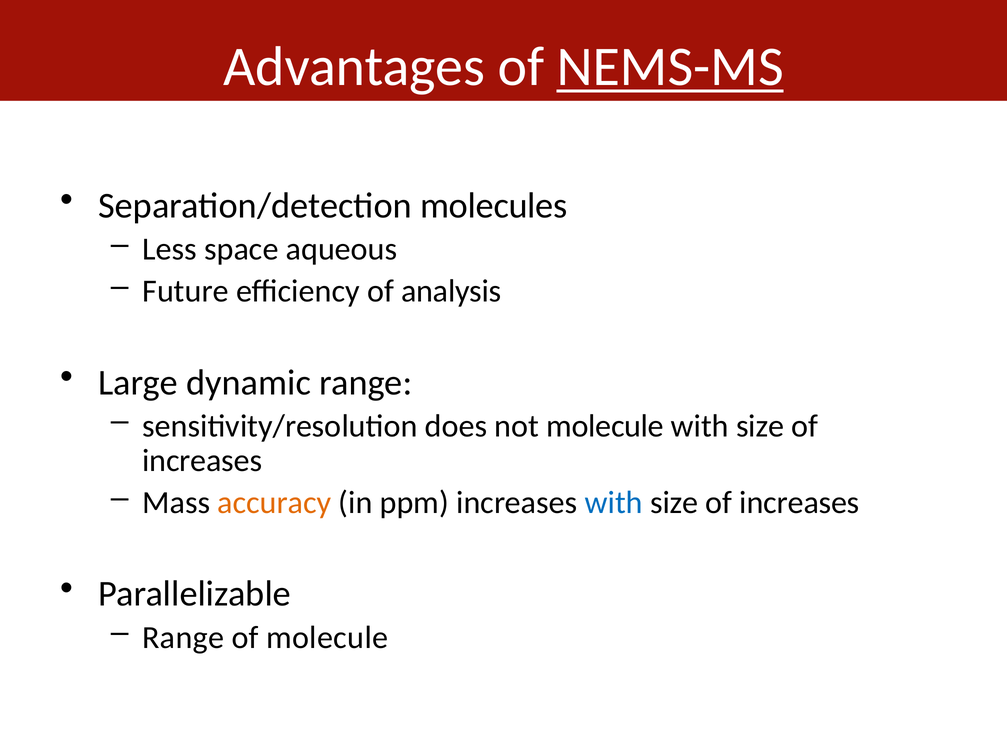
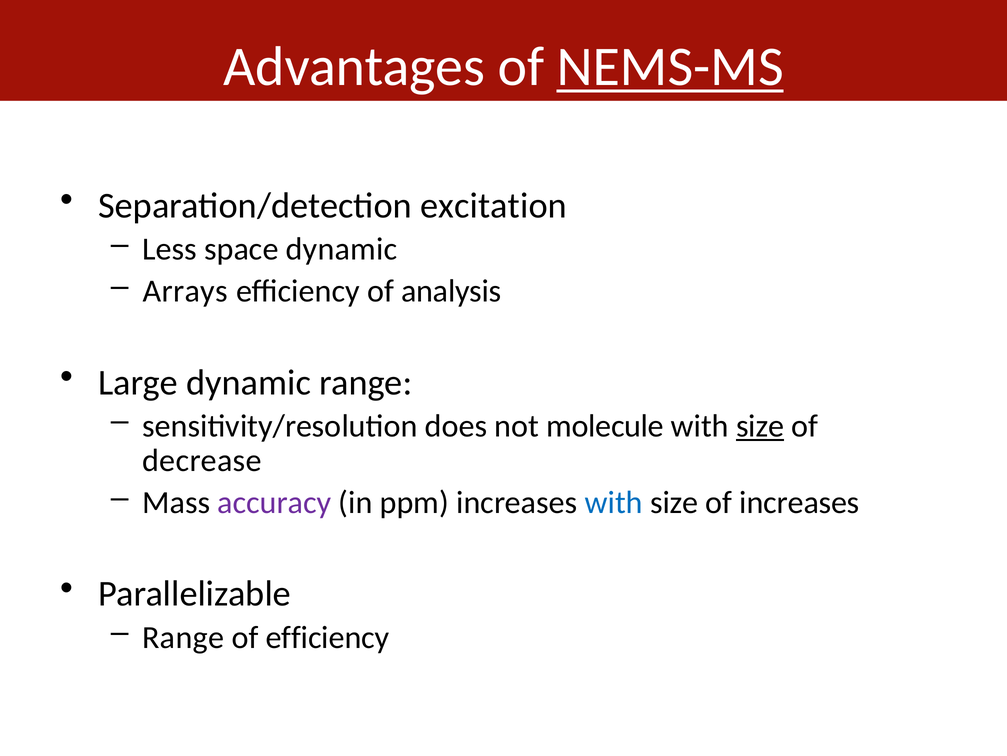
molecules: molecules -> excitation (494, 206)
space aqueous: aqueous -> dynamic (342, 249)
Future: Future -> Arrays (185, 291)
size underline: none -> present (760, 426)
increases: increases -> decrease (202, 460)
accuracy colour: orange -> purple (274, 502)
of molecule: molecule -> efficiency (327, 637)
